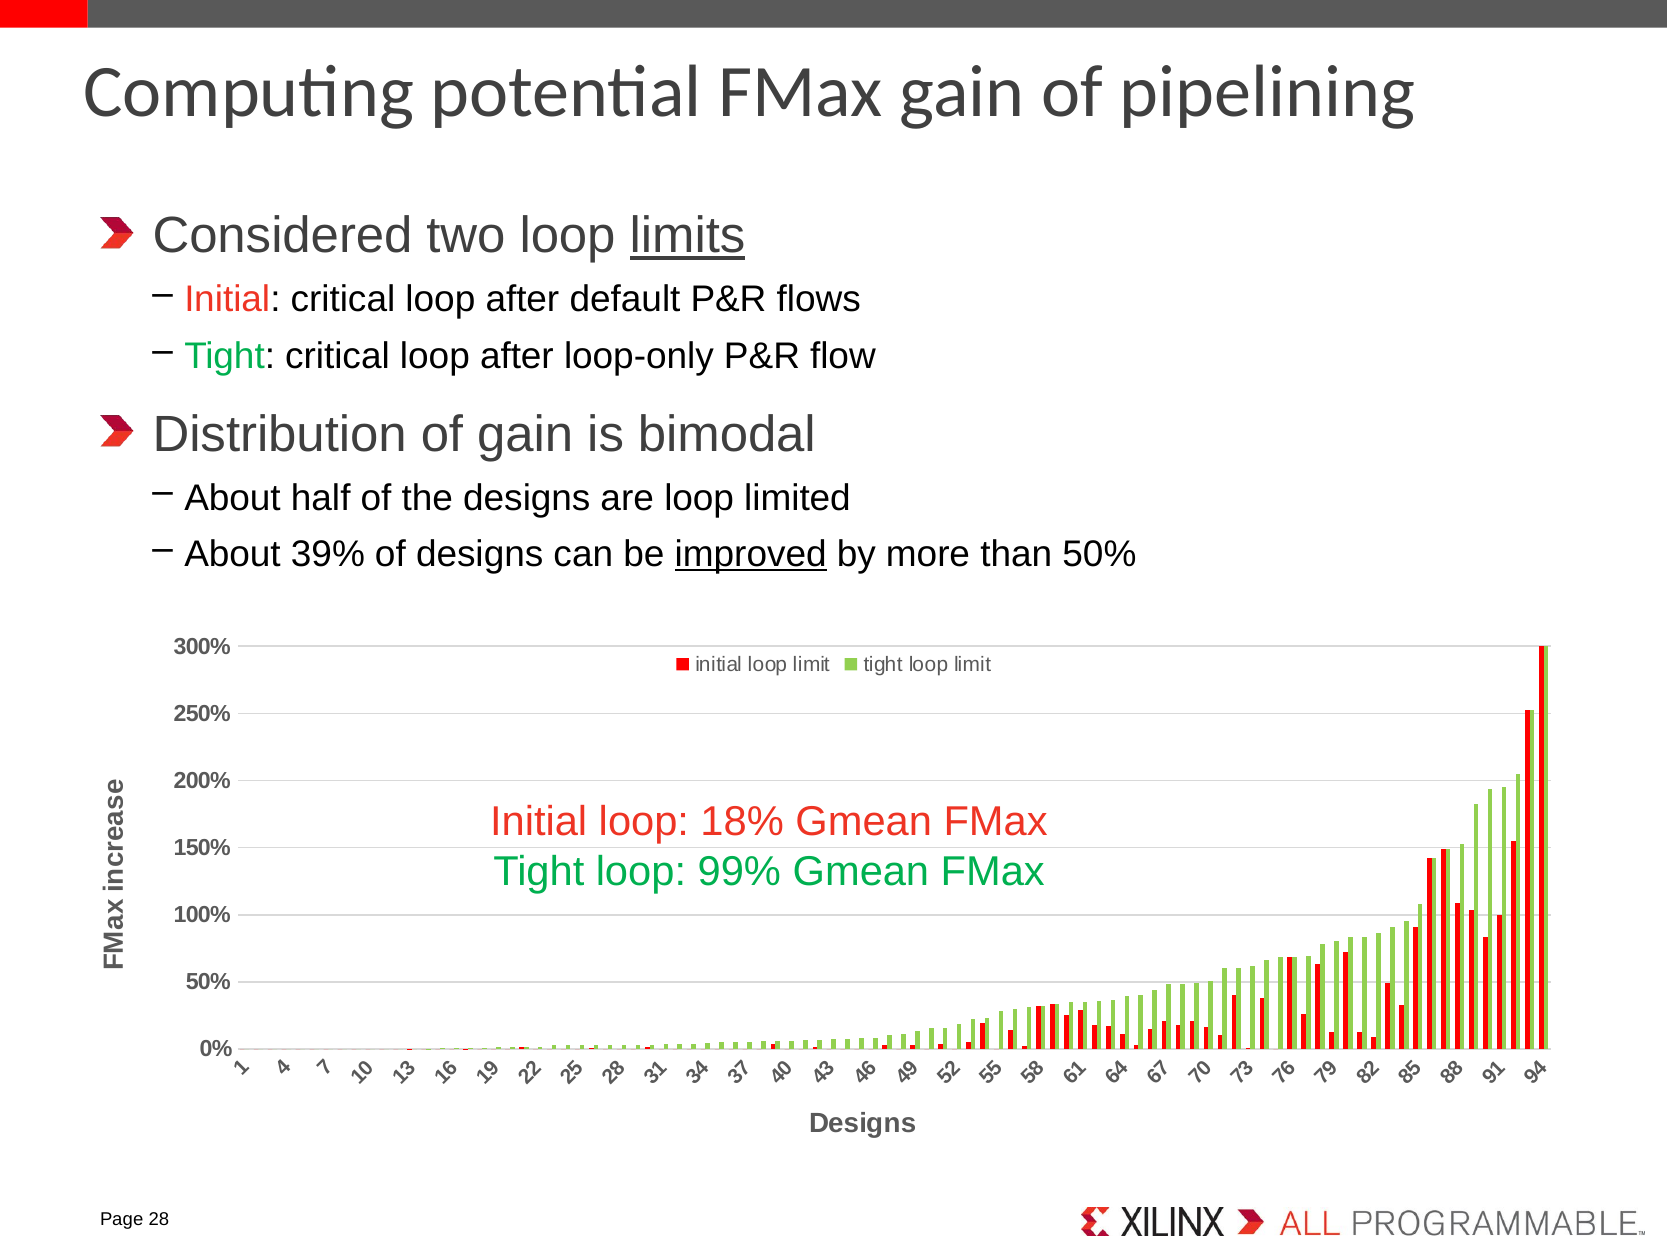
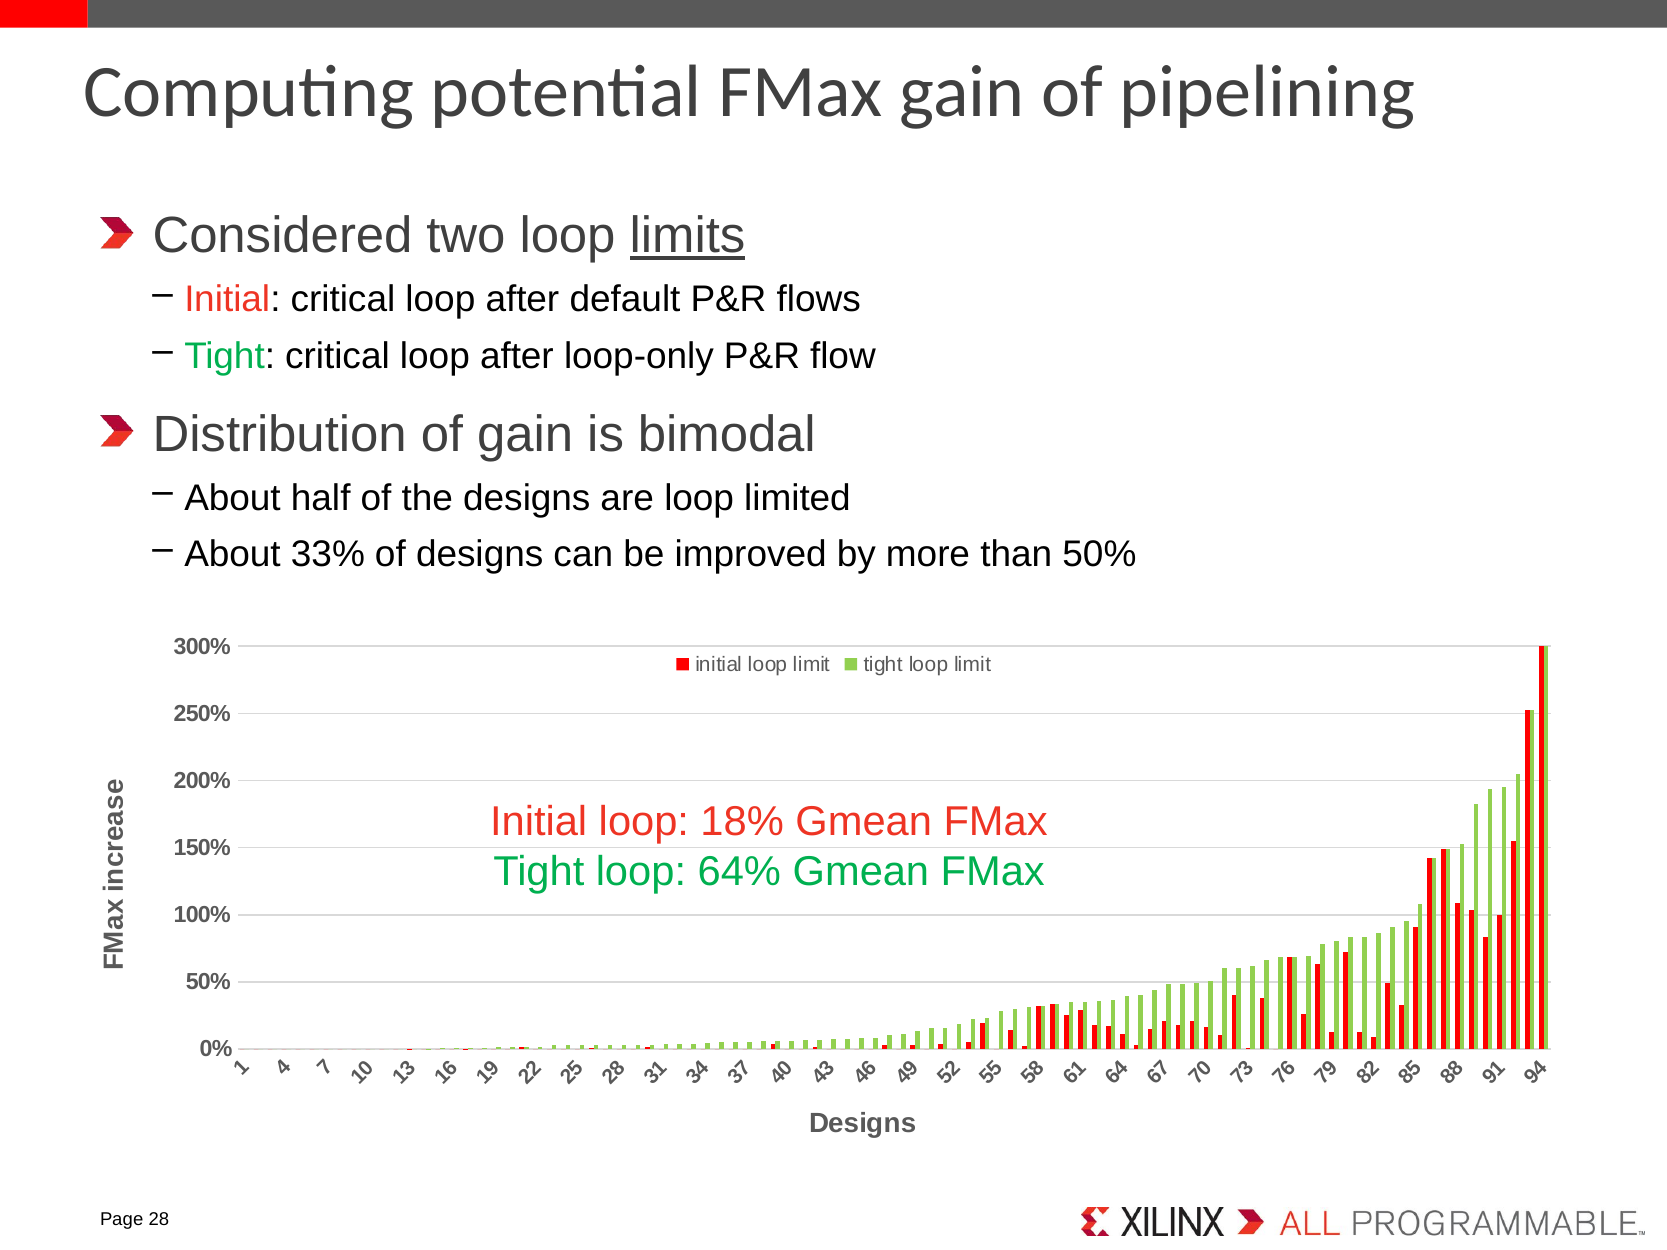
39%: 39% -> 33% (328, 554)
improved underline: present -> none (751, 554)
99%: 99% -> 64% (739, 872)
